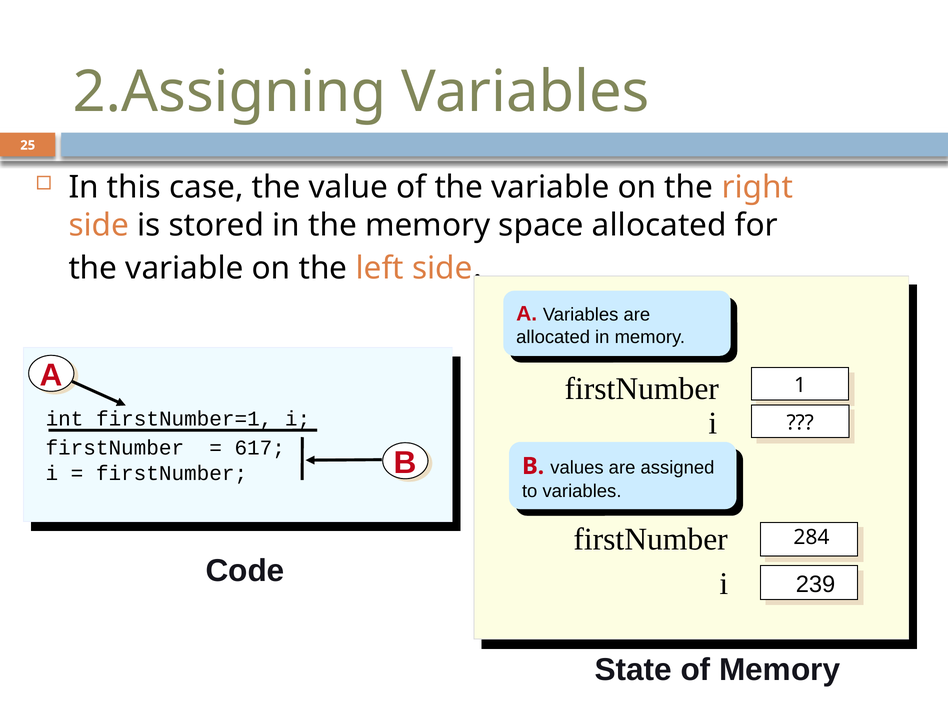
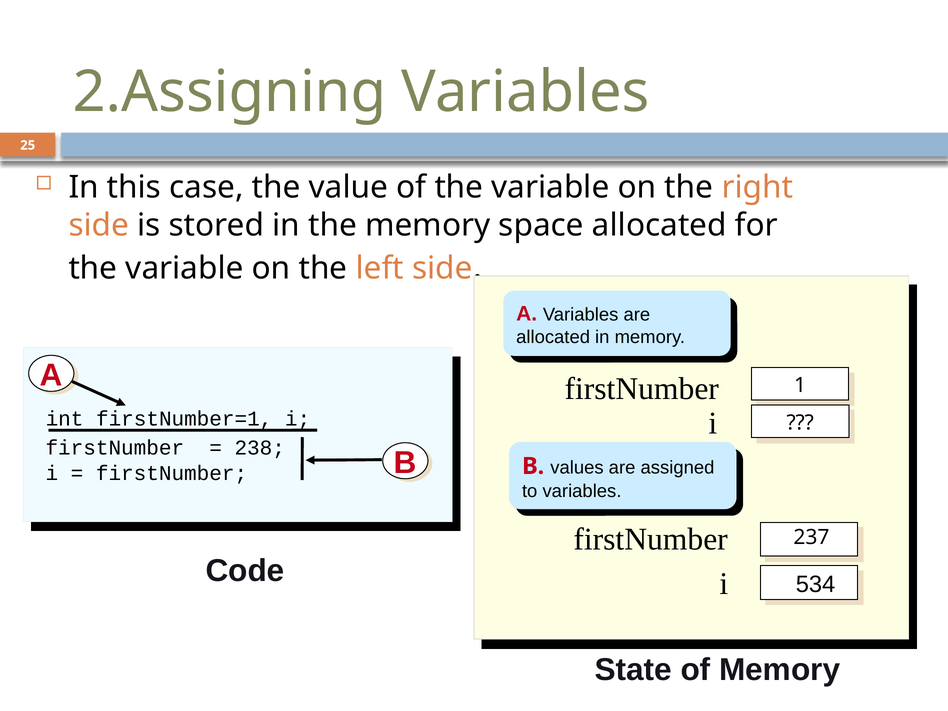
617: 617 -> 238 (260, 448)
284: 284 -> 237 (812, 538)
239: 239 -> 534 (816, 584)
